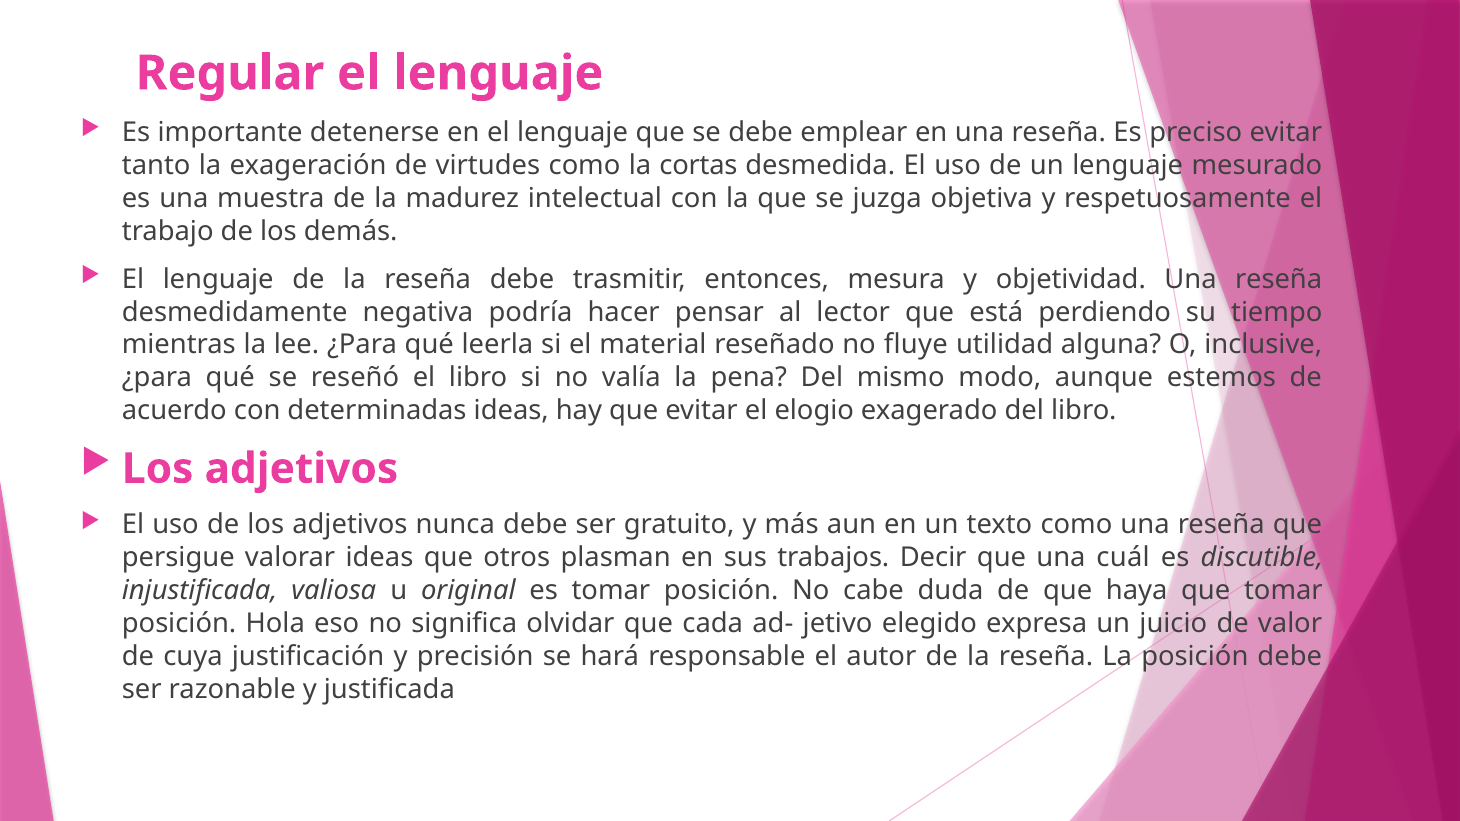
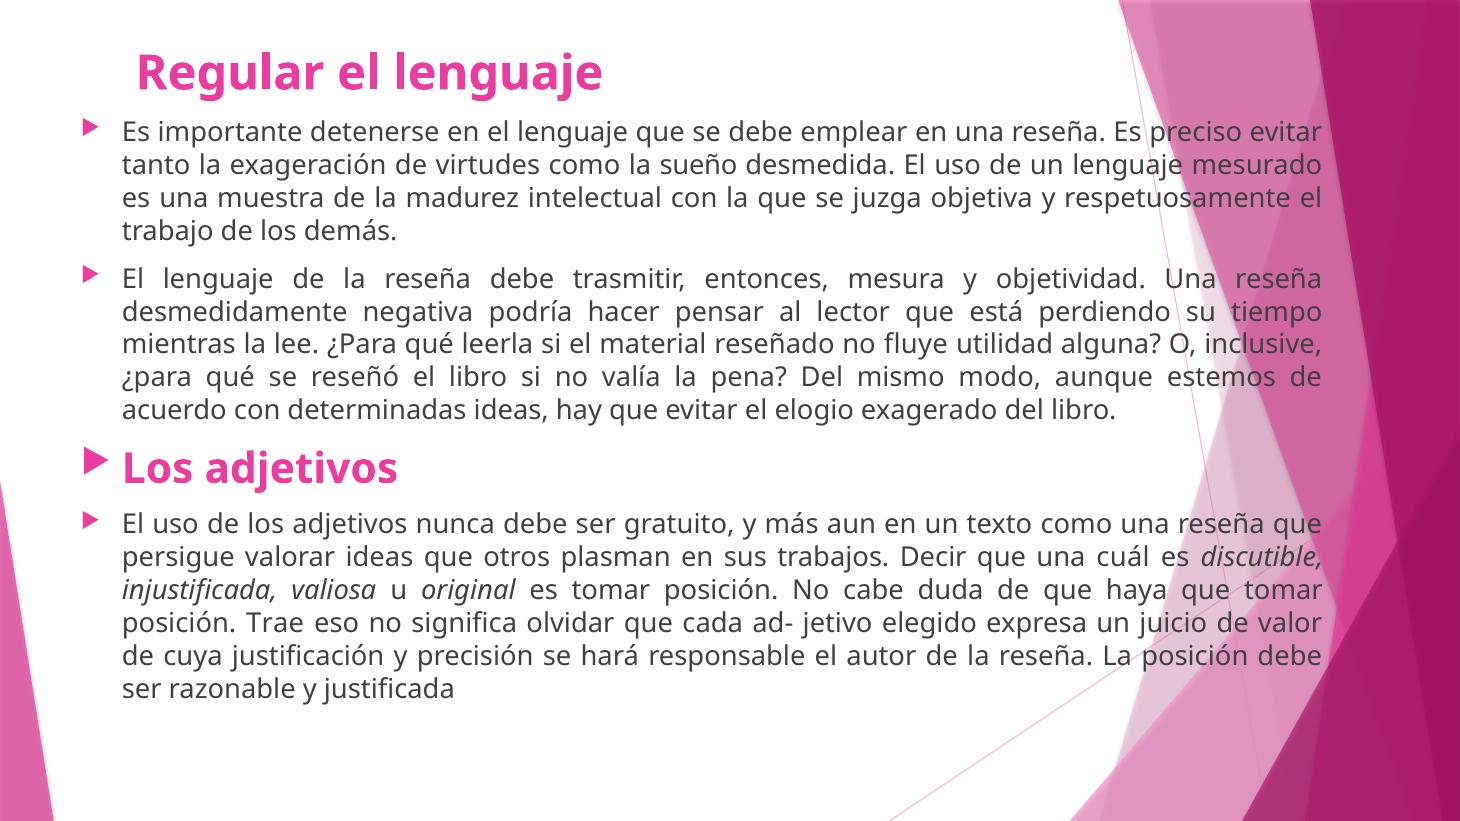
cortas: cortas -> sueño (698, 166)
Hola: Hola -> Trae (275, 624)
